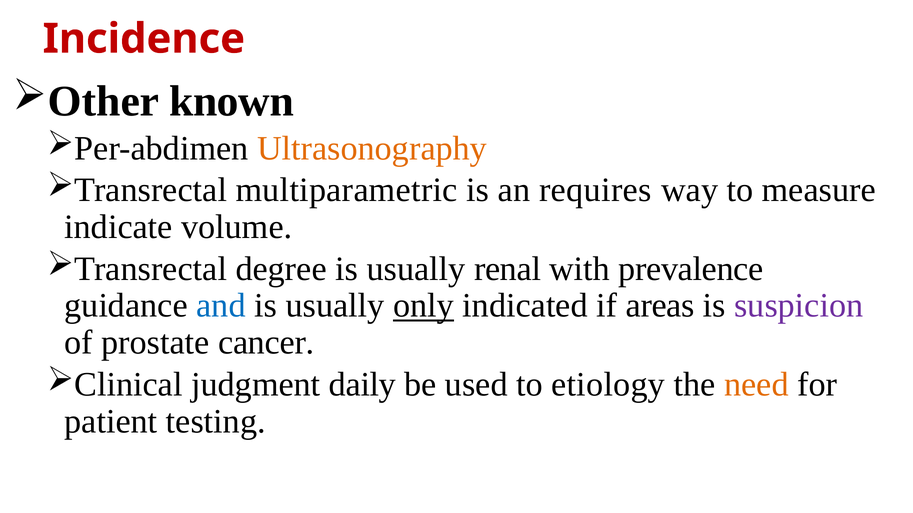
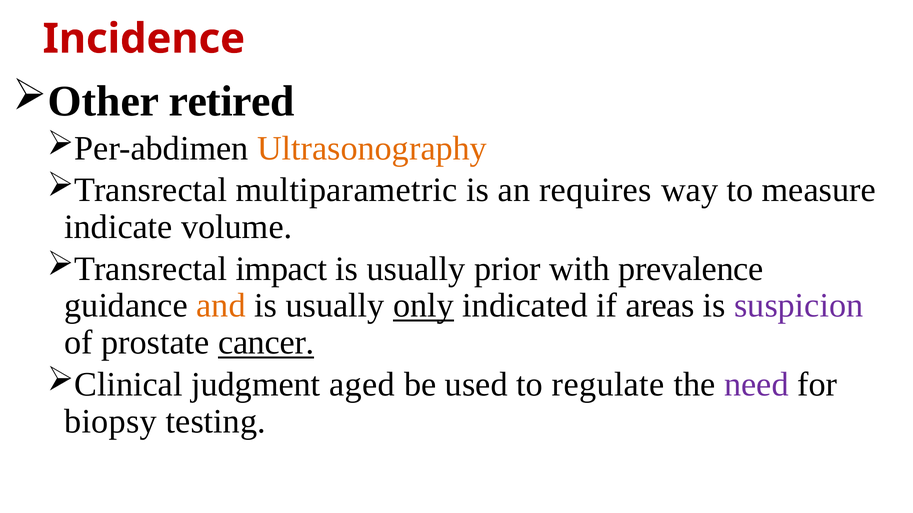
known: known -> retired (232, 102)
degree: degree -> impact (281, 269)
renal: renal -> prior (507, 269)
and colour: blue -> orange (221, 306)
cancer underline: none -> present (266, 343)
daily: daily -> aged (362, 385)
etiology: etiology -> regulate (608, 385)
need colour: orange -> purple (756, 385)
patient: patient -> biopsy (111, 422)
